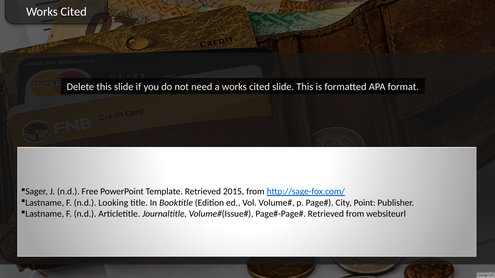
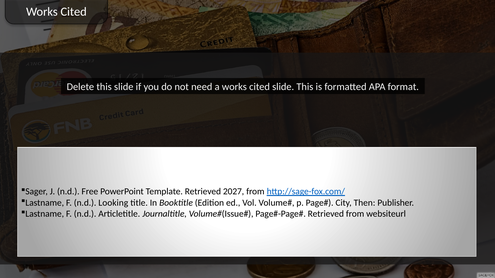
2015: 2015 -> 2027 (234, 192)
Point: Point -> Then (364, 203)
